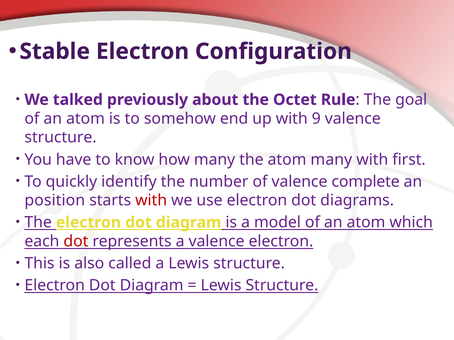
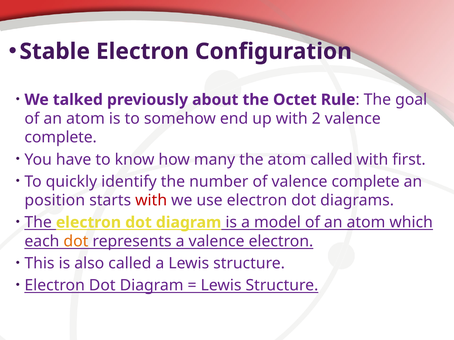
9: 9 -> 2 (316, 119)
structure: structure -> complete (61, 138)
atom many: many -> called (331, 160)
dot colour: red -> orange (76, 242)
